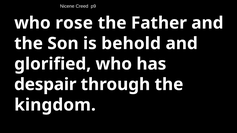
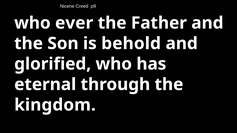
rose: rose -> ever (74, 23)
despair: despair -> eternal (45, 85)
